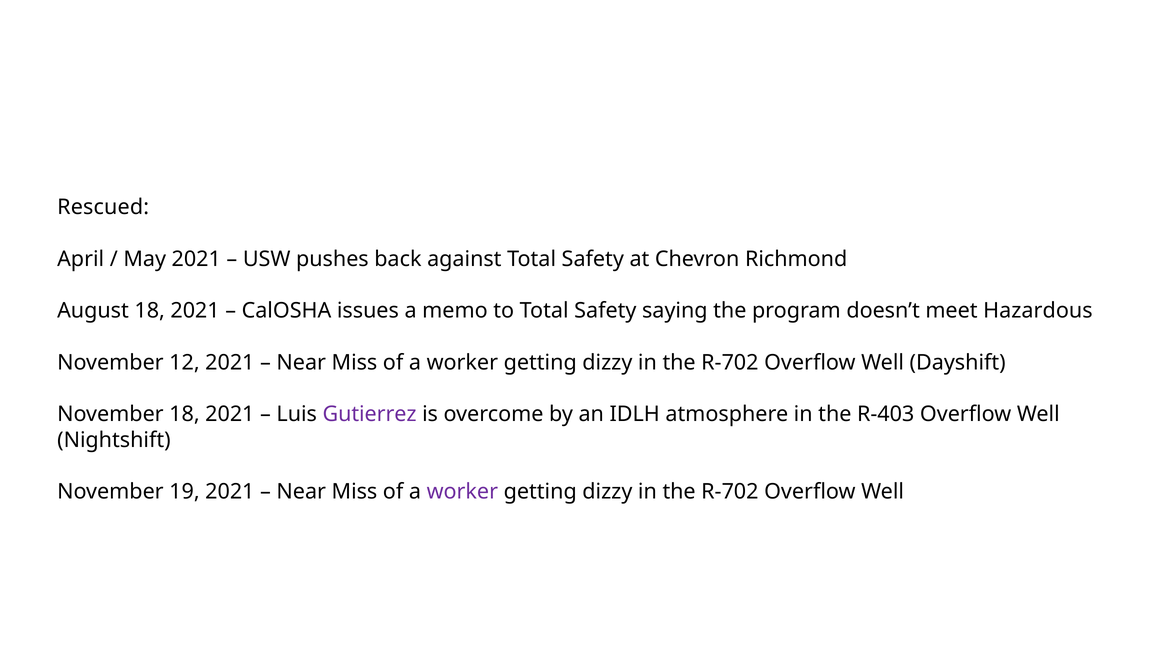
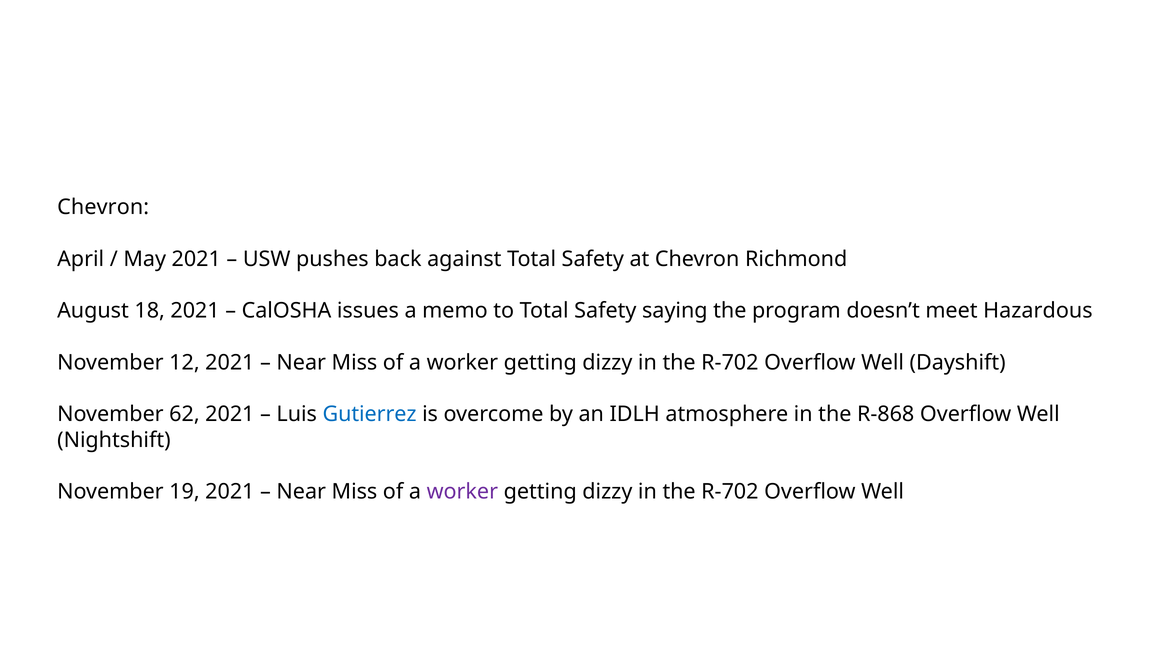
Rescued: Rescued -> Chevron (103, 207)
November 18: 18 -> 62 (184, 414)
Gutierrez colour: purple -> blue (370, 414)
R-403: R-403 -> R-868 (886, 414)
